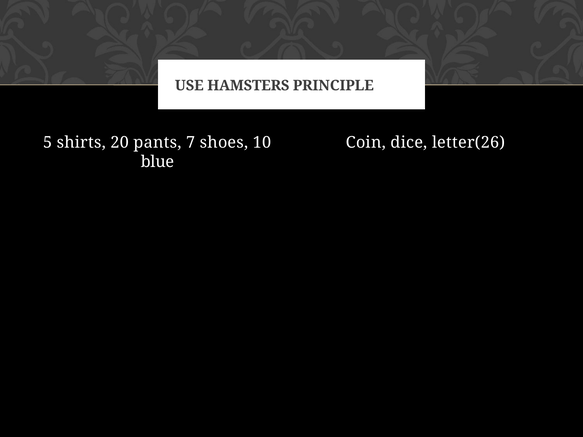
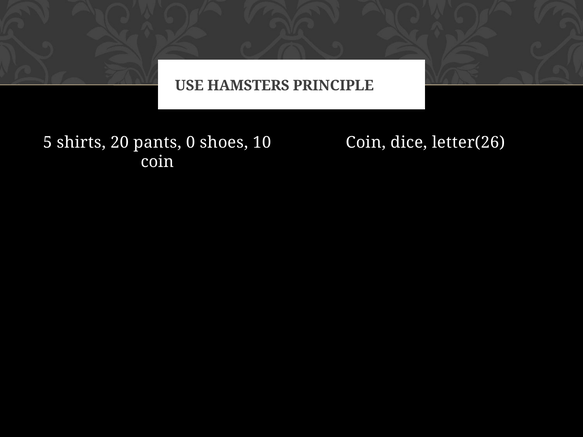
7: 7 -> 0 (191, 143)
blue: blue -> coin (157, 162)
